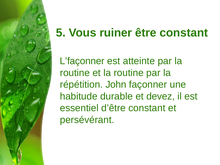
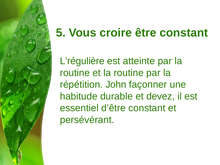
ruiner: ruiner -> croire (116, 33)
L’façonner: L’façonner -> L’régulière (82, 61)
